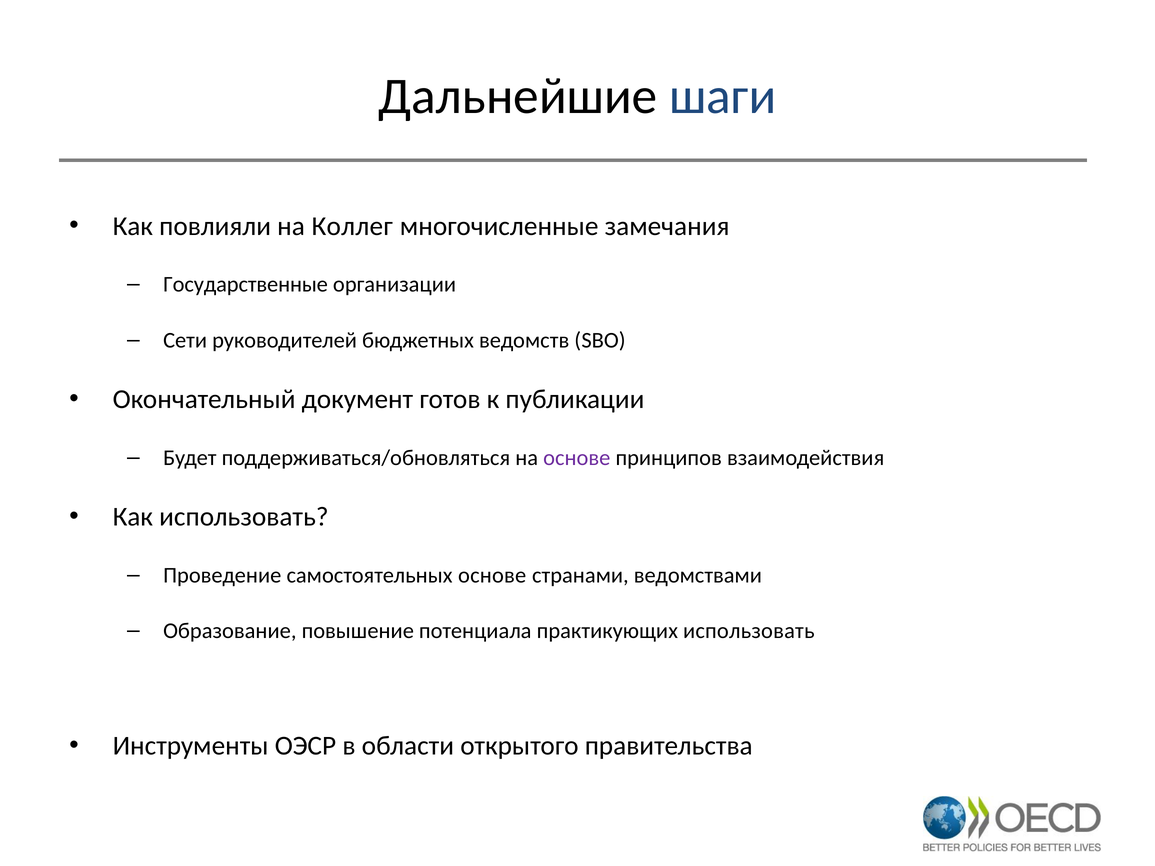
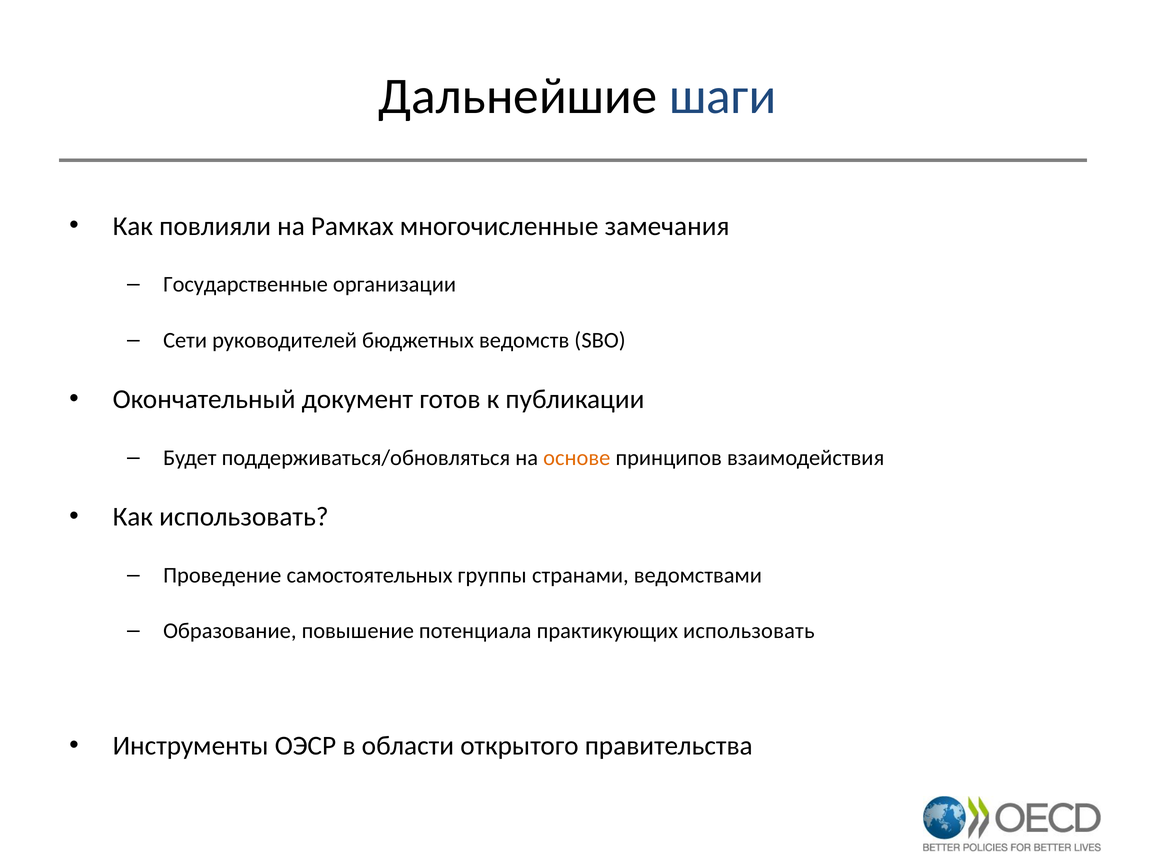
Коллег: Коллег -> Рамках (352, 226)
основе colour: purple -> orange (577, 458)
самостоятельных основе: основе -> группы (492, 575)
